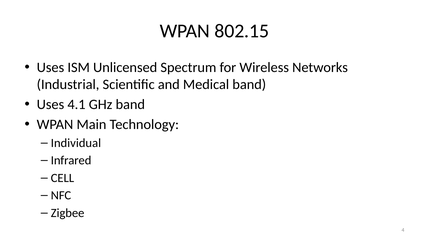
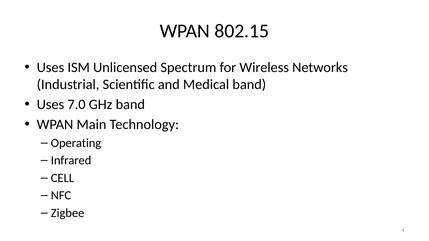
4.1: 4.1 -> 7.0 (76, 105)
Individual: Individual -> Operating (76, 143)
